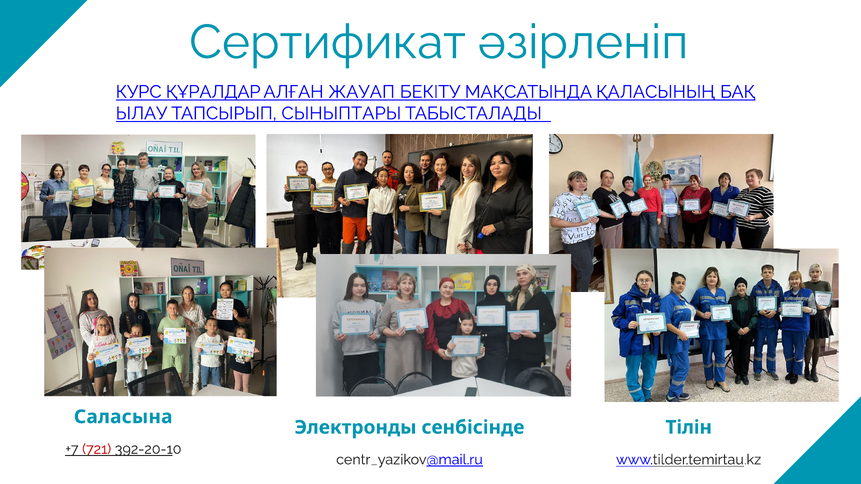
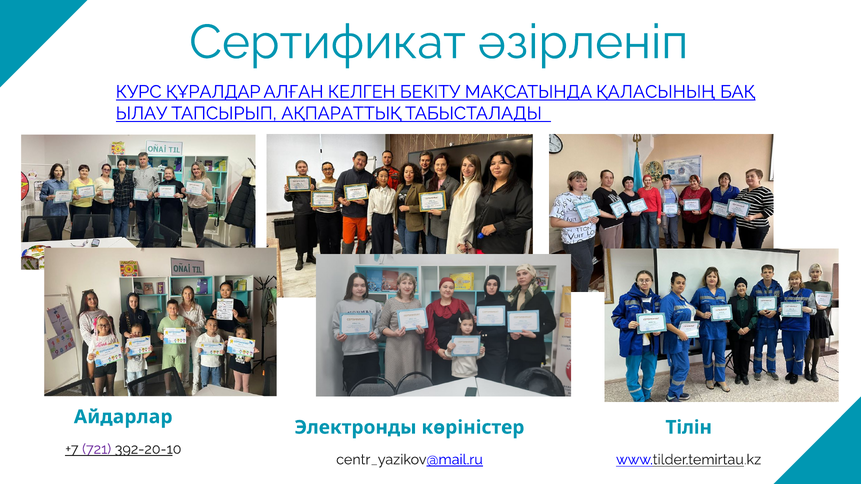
ЖАУАП: ЖАУАП -> КЕЛГЕН (362, 92)
СЫНЫПТАРЫ: СЫНЫПТАРЫ -> АҚПАРАТТЫҚ (341, 113)
Саласына: Саласына -> Айдарлар (123, 417)
сенбісінде: сенбісінде -> көріністер (473, 428)
721 colour: red -> purple (97, 449)
